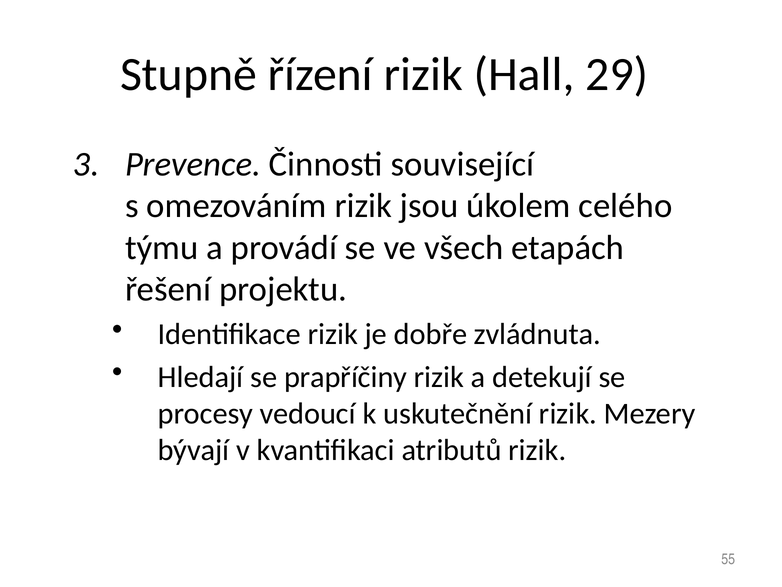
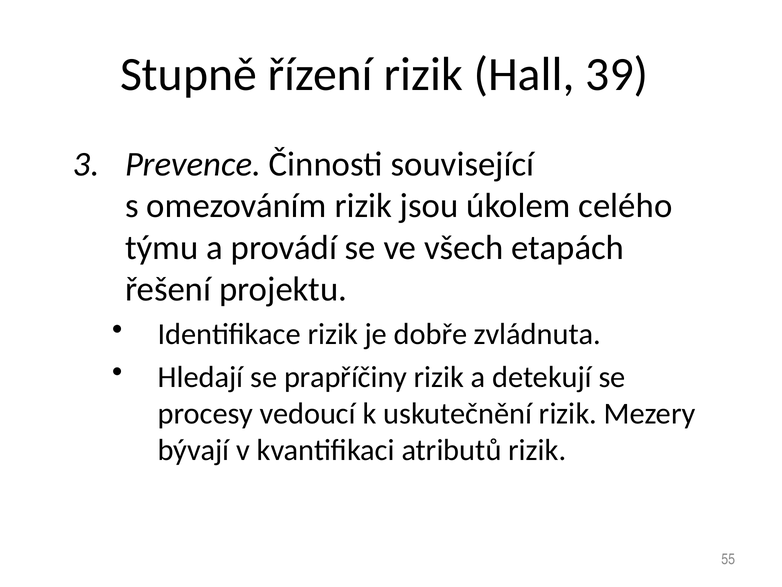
29: 29 -> 39 (617, 74)
